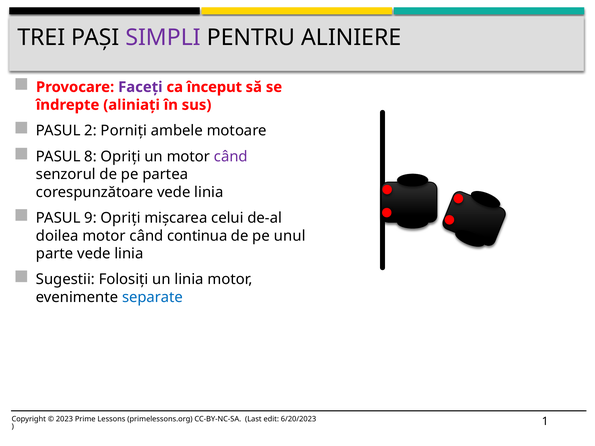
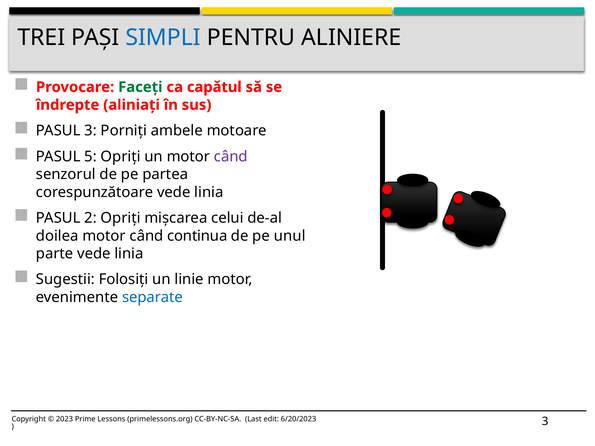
SIMPLI colour: purple -> blue (163, 38)
Faceți colour: purple -> green (140, 87)
început: început -> capătul (214, 87)
PASUL 2: 2 -> 3 (91, 131)
8: 8 -> 5 (91, 157)
9: 9 -> 2 (91, 218)
un linia: linia -> linie (189, 280)
1: 1 -> 3 (545, 422)
